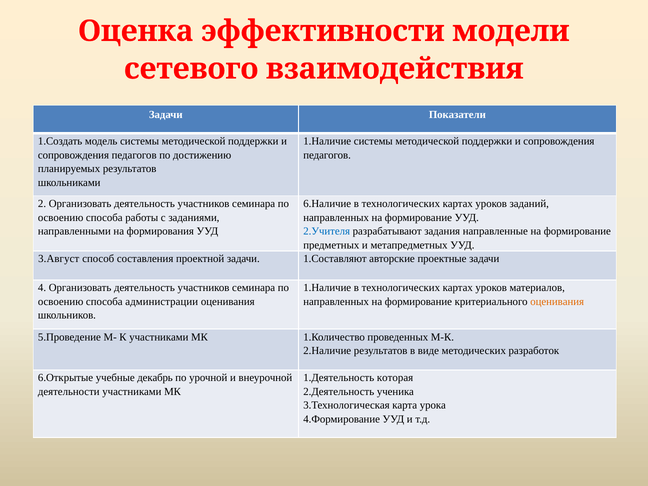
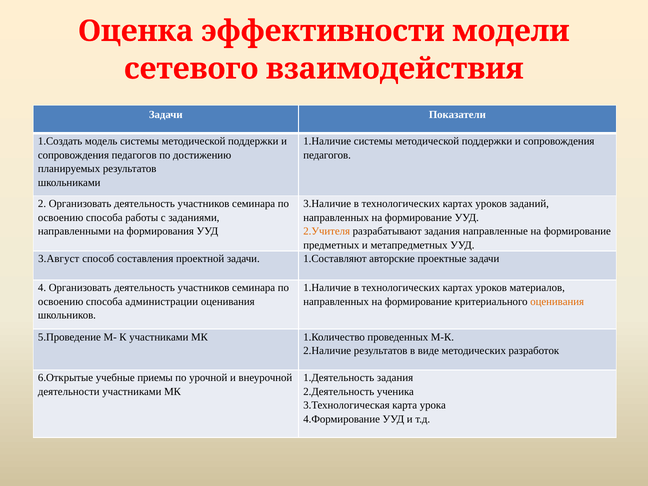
6.Наличие: 6.Наличие -> 3.Наличие (327, 204)
2.Учителя colour: blue -> orange (327, 231)
декабрь: декабрь -> приемы (155, 378)
1.Деятельность которая: которая -> задания (395, 378)
